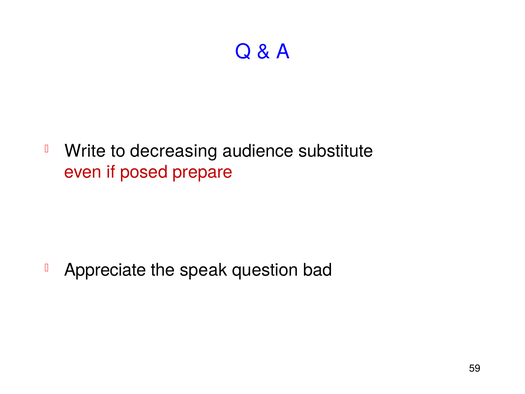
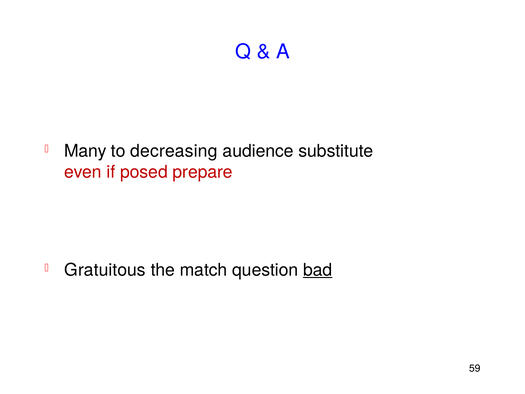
Write: Write -> Many (85, 151)
Appreciate: Appreciate -> Gratuitous (105, 270)
speak: speak -> match (204, 270)
bad underline: none -> present (318, 270)
